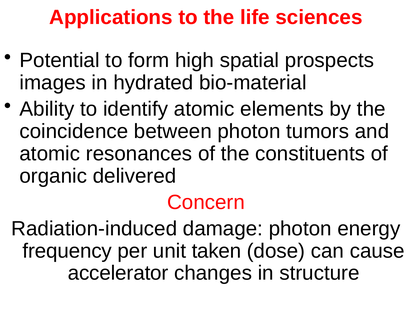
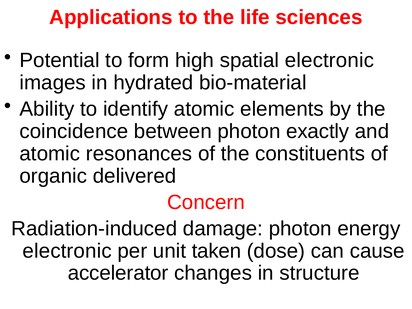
spatial prospects: prospects -> electronic (329, 60)
tumors: tumors -> exactly (318, 131)
frequency: frequency -> electronic (67, 251)
